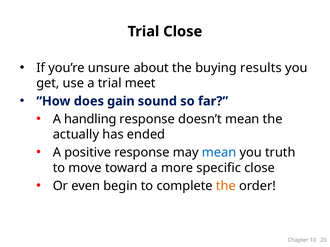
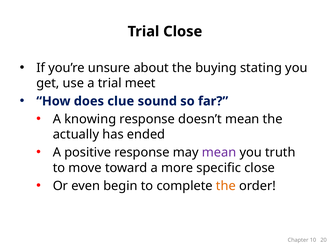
results: results -> stating (261, 68)
gain: gain -> clue (121, 101)
handling: handling -> knowing (90, 119)
mean colour: blue -> purple (219, 153)
